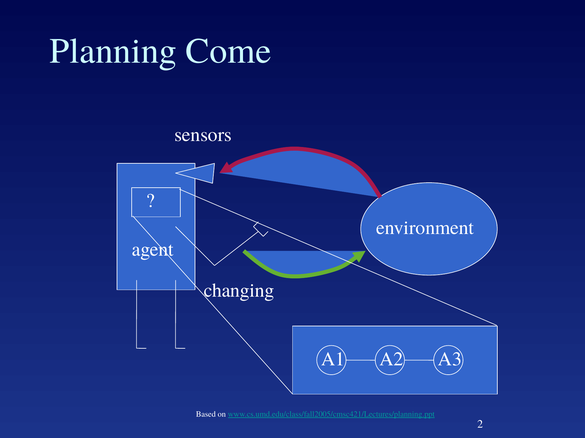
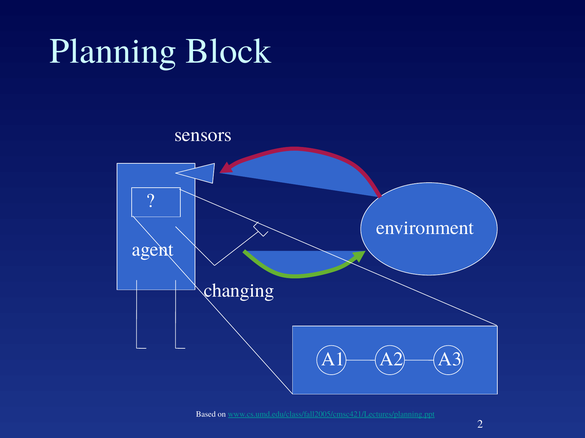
Come: Come -> Block (229, 51)
